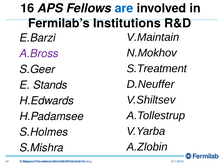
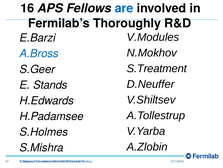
Institutions: Institutions -> Thoroughly (127, 23)
V.Maintain: V.Maintain -> V.Modules (153, 37)
A.Bross colour: purple -> blue (39, 53)
